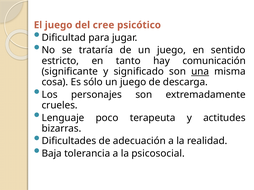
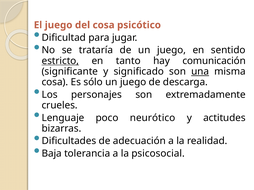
del cree: cree -> cosa (104, 25)
estricto underline: none -> present (60, 61)
terapeuta: terapeuta -> neurótico (153, 118)
